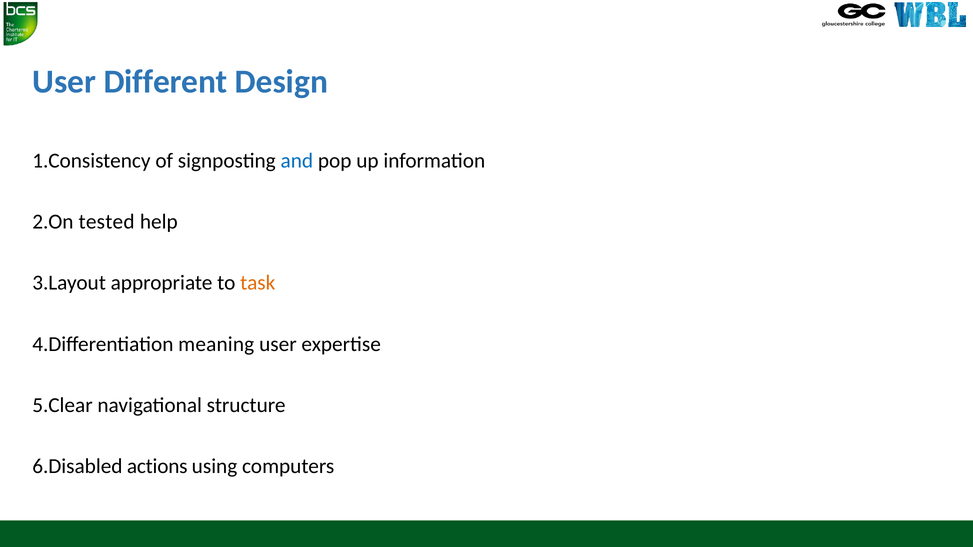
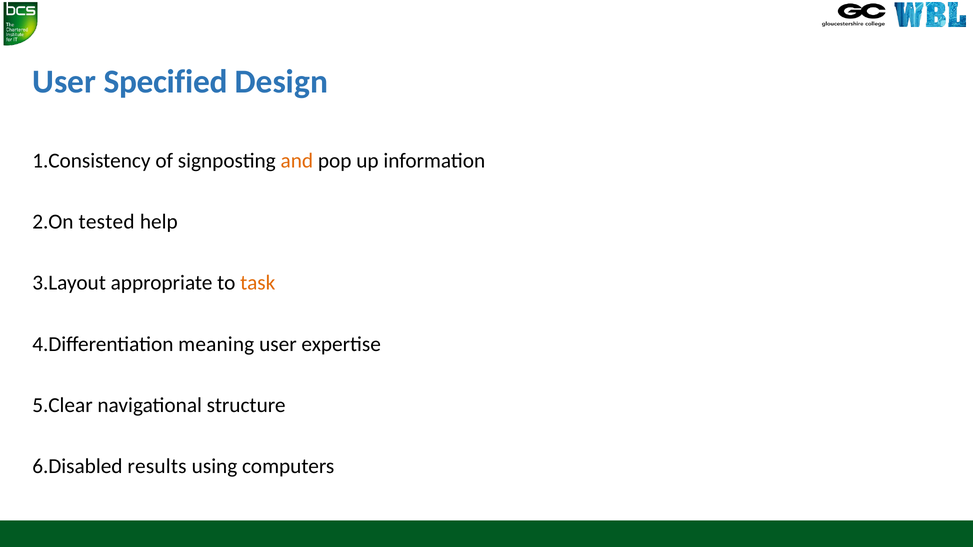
Different: Different -> Specified (166, 82)
and colour: blue -> orange (297, 161)
actions: actions -> results (157, 467)
